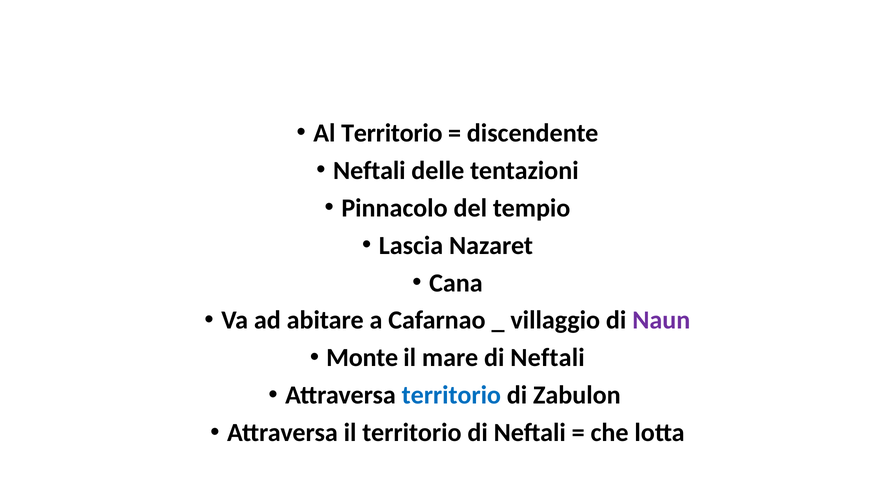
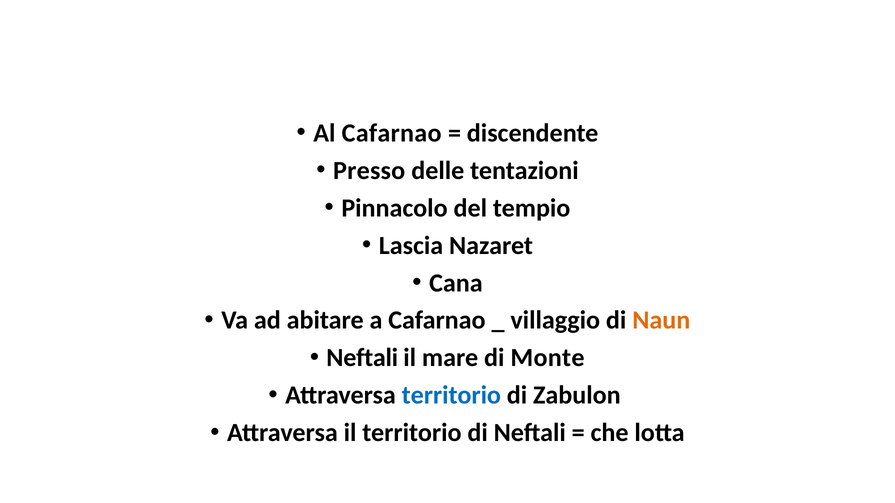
Al Territorio: Territorio -> Cafarnao (392, 133)
Neftali: Neftali -> Presso (369, 171)
Naun colour: purple -> orange (661, 321)
Monte: Monte -> Neftali (362, 358)
mare di Neftali: Neftali -> Monte (547, 358)
